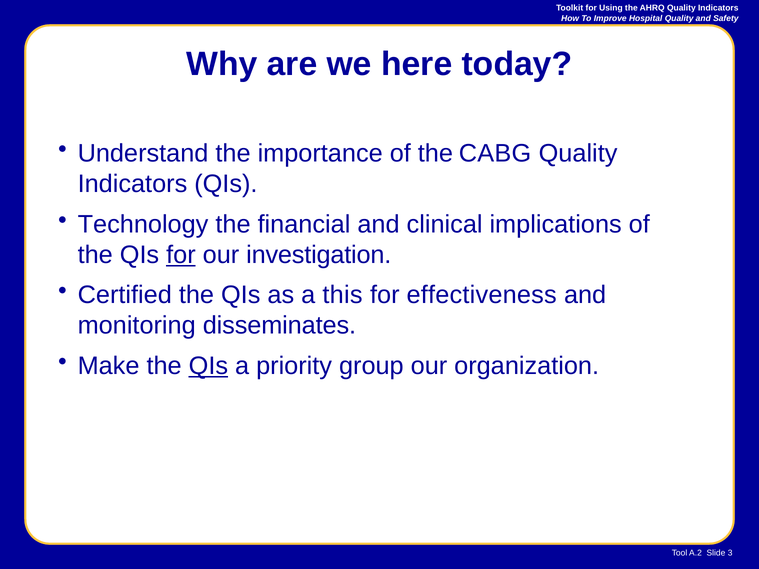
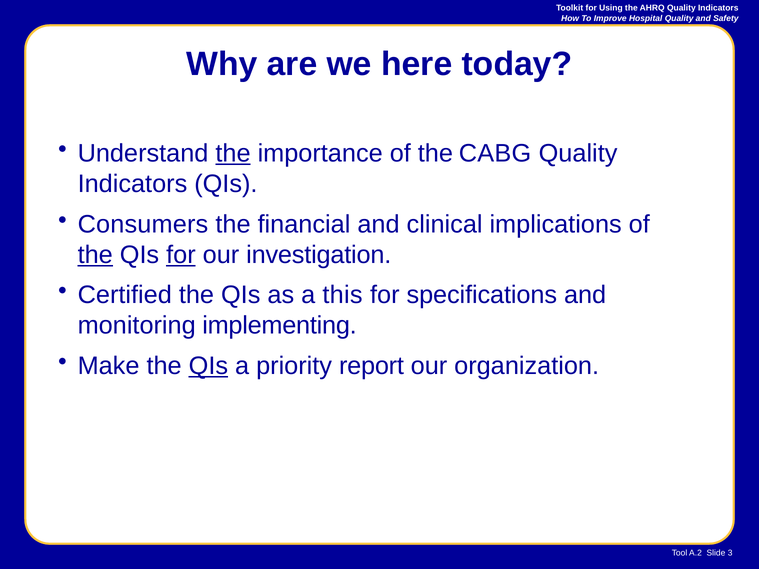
the underline: none -> present (233, 154)
Technology: Technology -> Consumers (143, 224)
the underline: none -> present (95, 255)
effectiveness: effectiveness -> specifications (482, 295)
disseminates: disseminates -> implementing (279, 326)
group: group -> report (371, 366)
